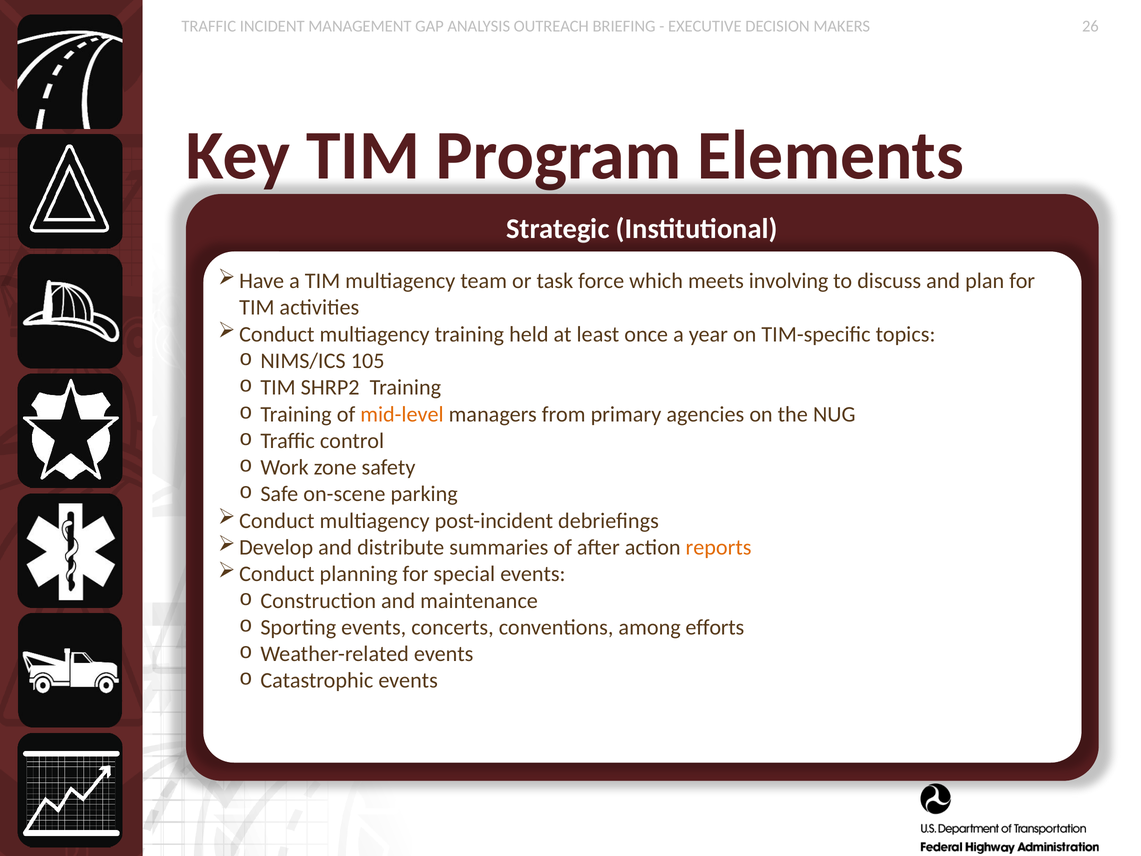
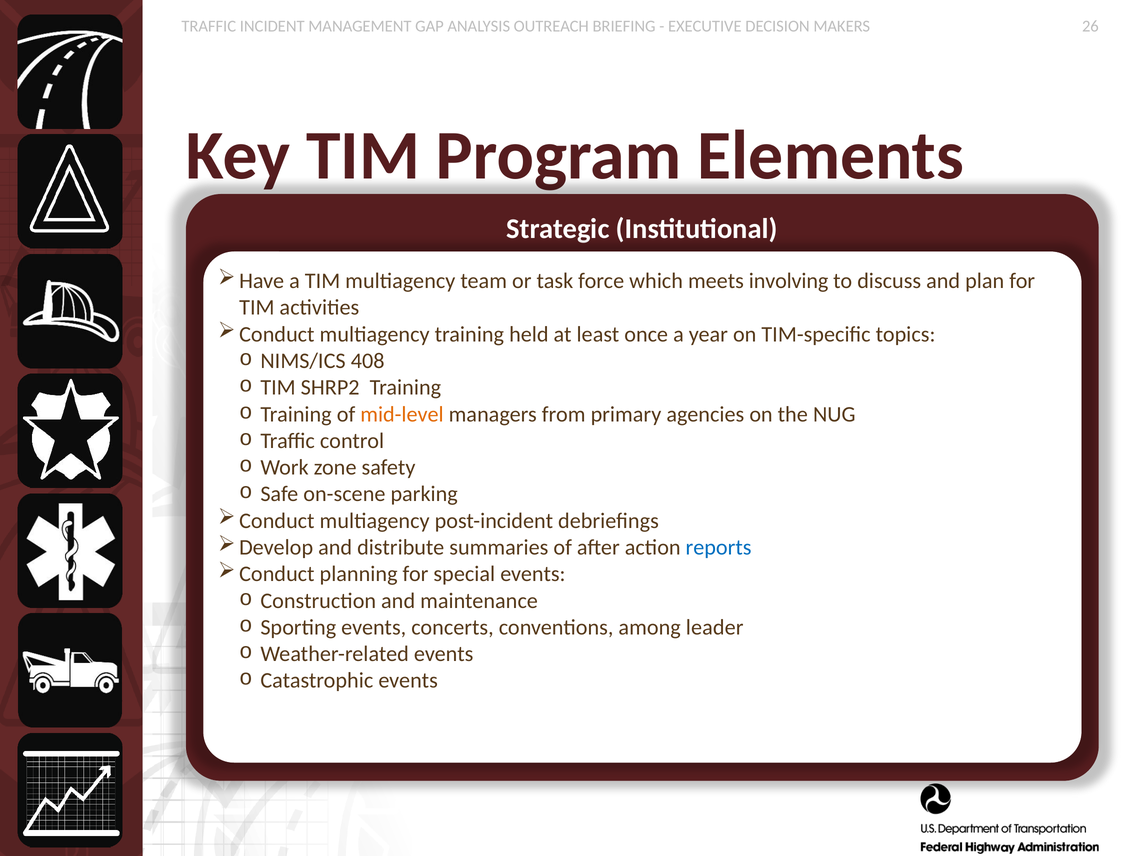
105: 105 -> 408 (368, 361)
reports colour: orange -> blue (719, 547)
efforts: efforts -> leader (715, 627)
